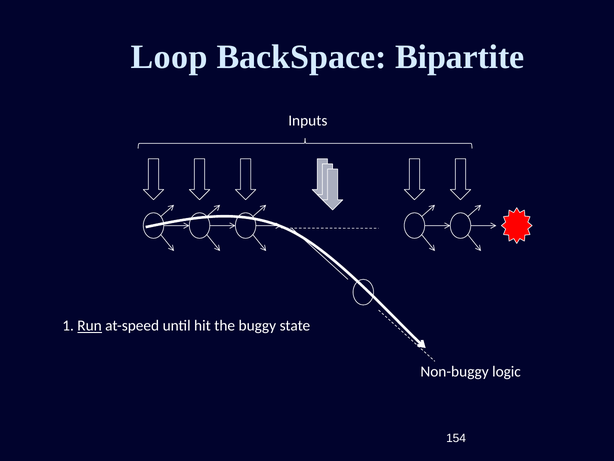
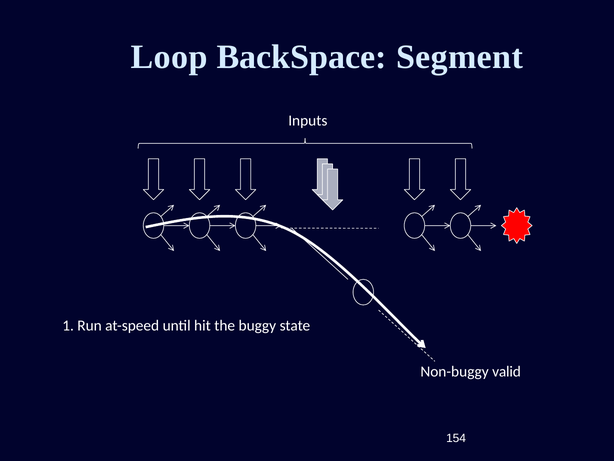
Bipartite: Bipartite -> Segment (460, 57)
Run underline: present -> none (90, 325)
logic: logic -> valid (507, 371)
